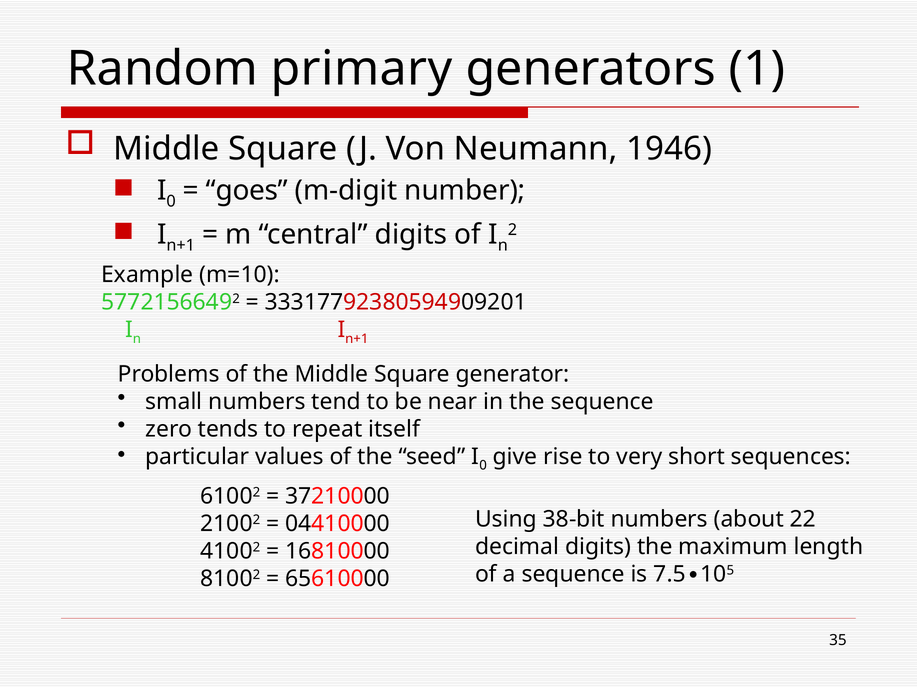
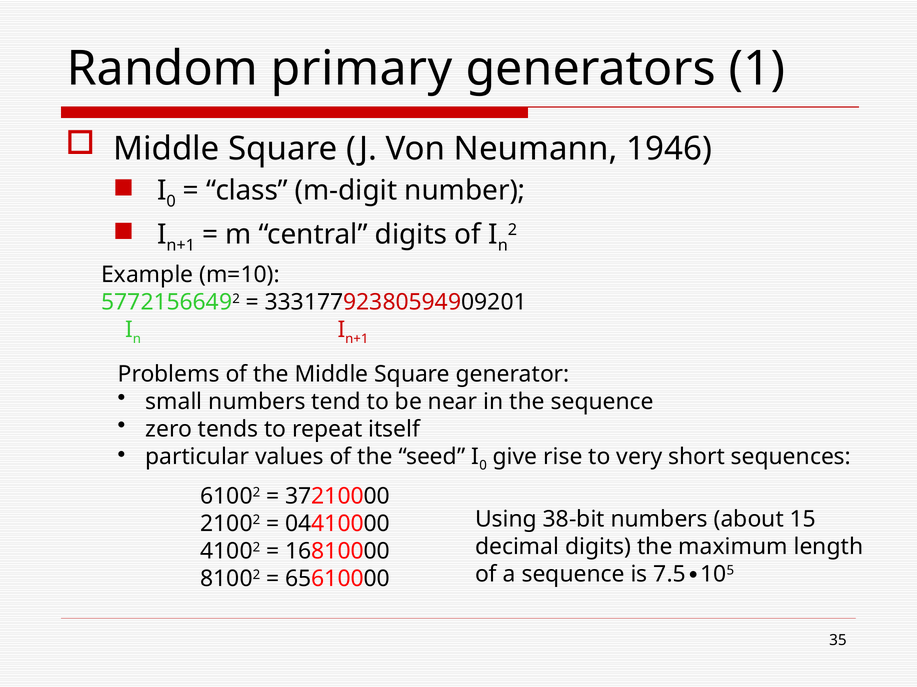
goes: goes -> class (247, 191)
22: 22 -> 15 (803, 520)
